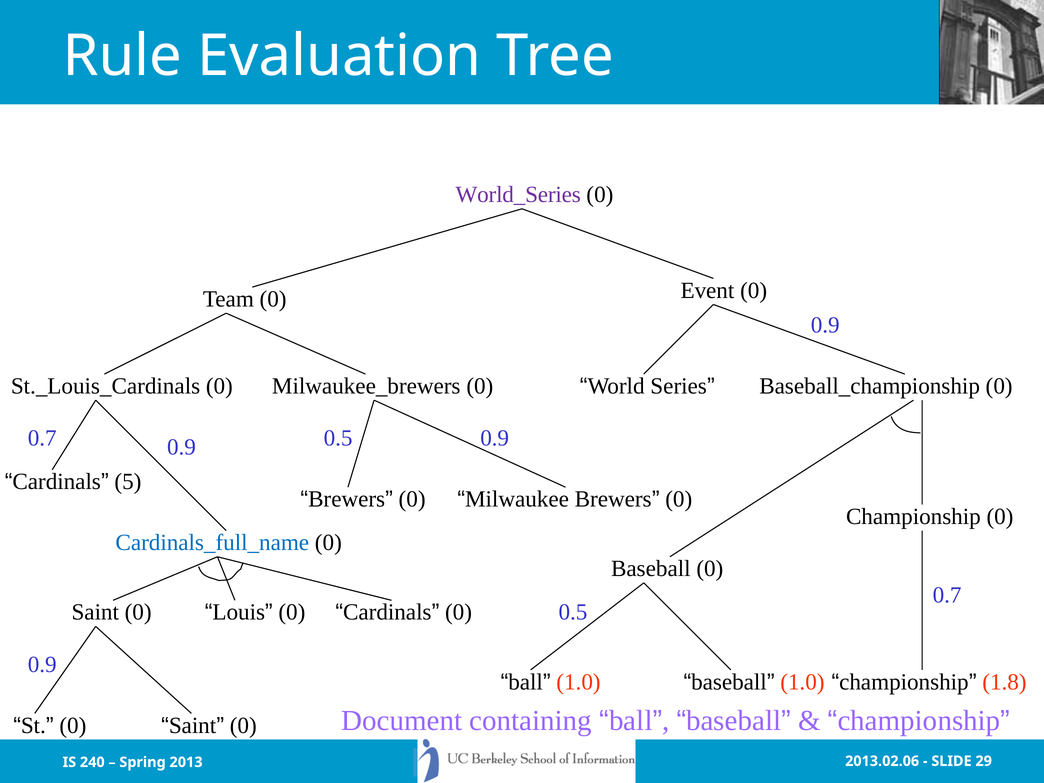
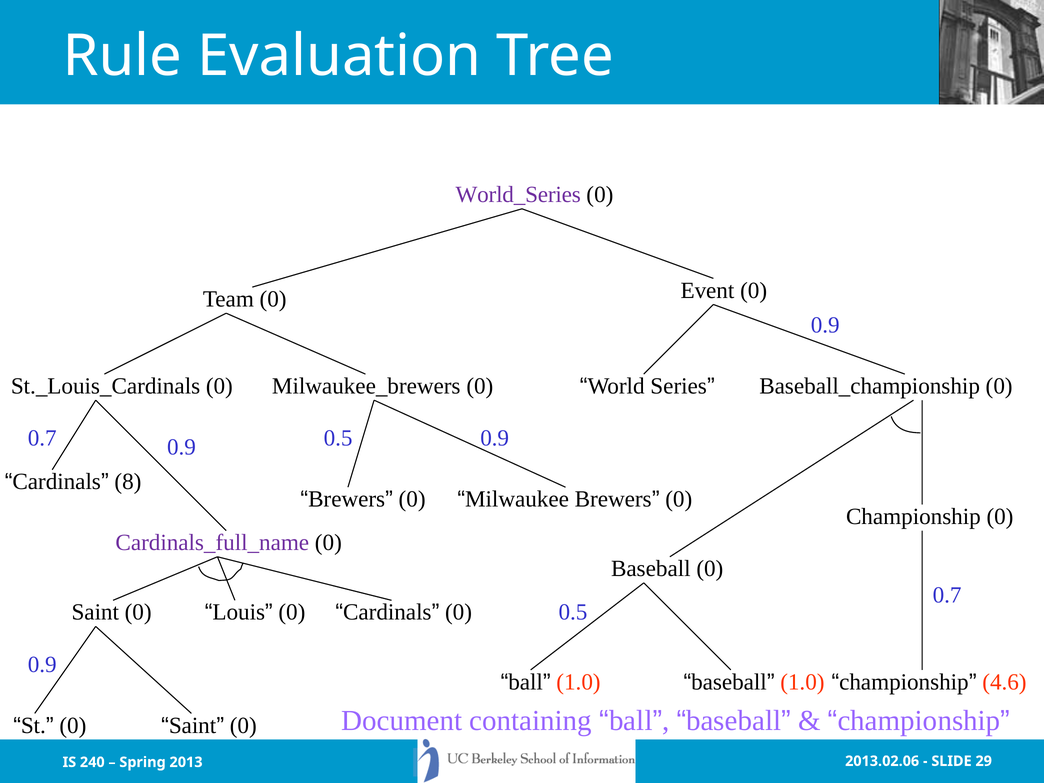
5: 5 -> 8 (128, 482)
Cardinals_full_name colour: blue -> purple (212, 543)
1.8: 1.8 -> 4.6 (1004, 682)
